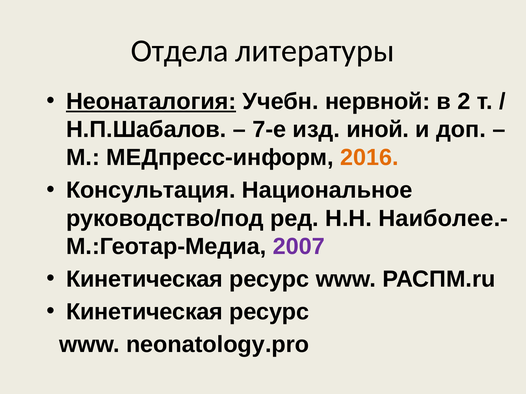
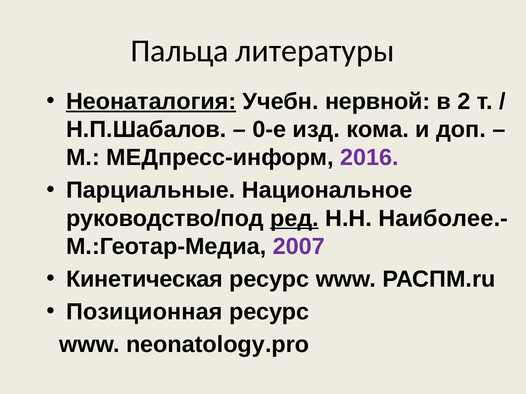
Отдела: Отдела -> Пальца (180, 51)
7-е: 7-е -> 0-е (269, 130)
иной: иной -> кома (378, 130)
2016 colour: orange -> purple (369, 158)
Консультация: Консультация -> Парциальные (151, 191)
ред underline: none -> present (294, 219)
Кинетическая: Кинетическая -> Позиционная (144, 312)
